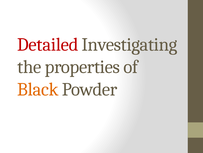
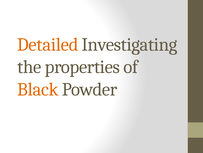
Detailed colour: red -> orange (48, 44)
